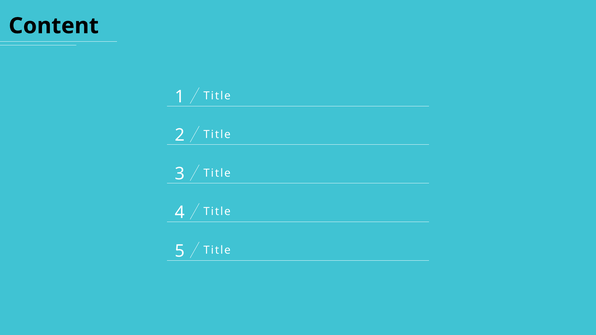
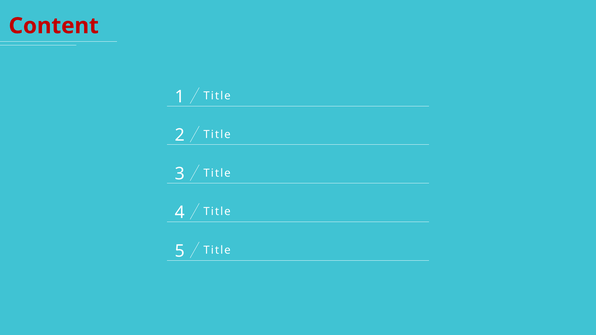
Content colour: black -> red (54, 26)
